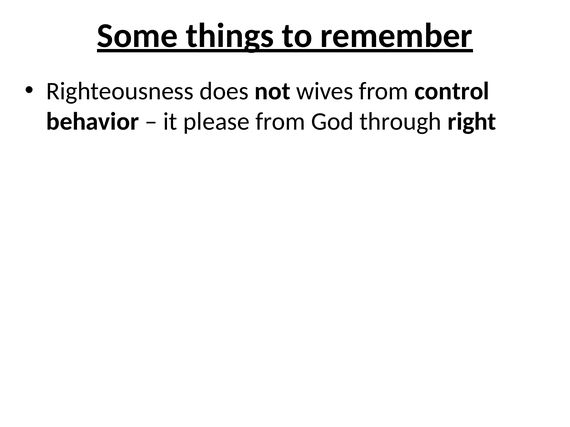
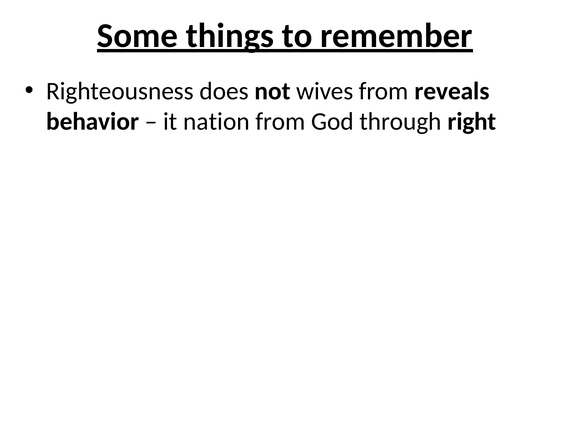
control: control -> reveals (452, 91)
please: please -> nation (216, 122)
